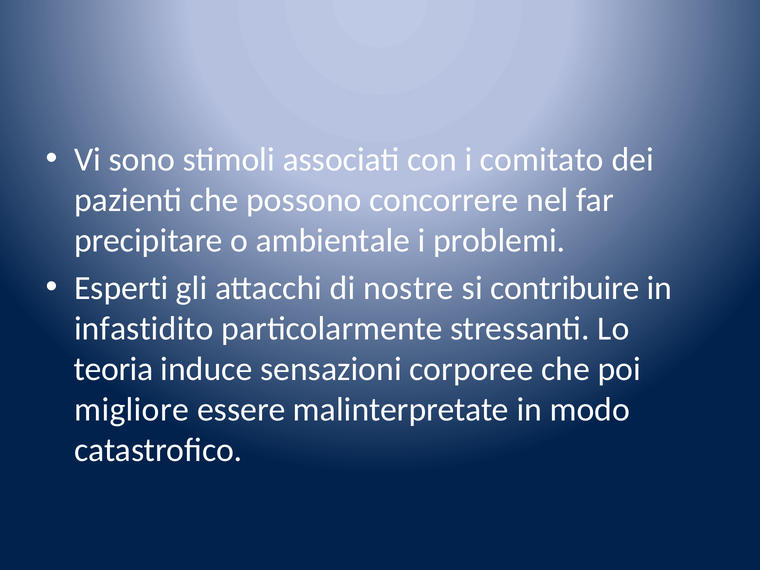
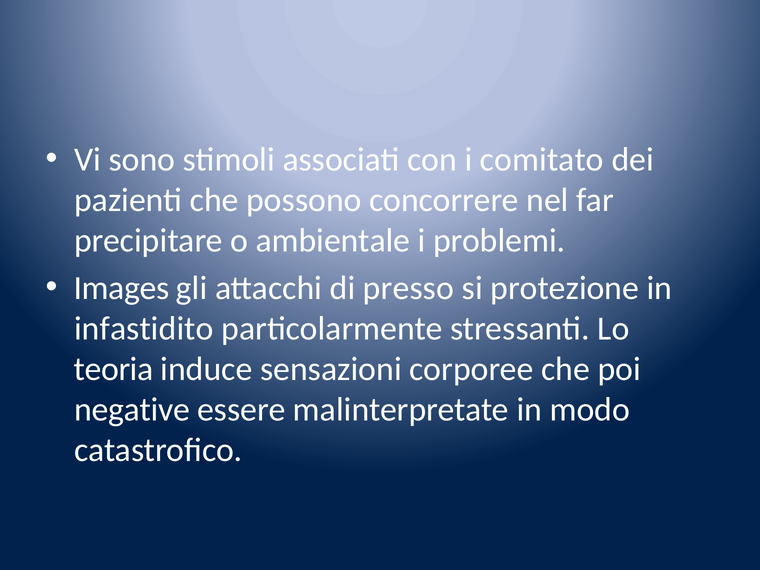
Esperti: Esperti -> Images (121, 288)
nostre: nostre -> presso (409, 288)
contribuire: contribuire -> protezione (565, 288)
migliore: migliore -> negative (132, 410)
